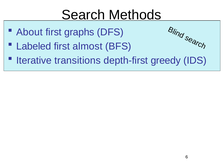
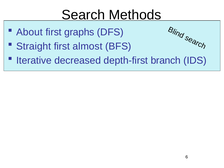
Labeled: Labeled -> Straight (34, 46)
transitions: transitions -> decreased (78, 60)
greedy: greedy -> branch (166, 60)
